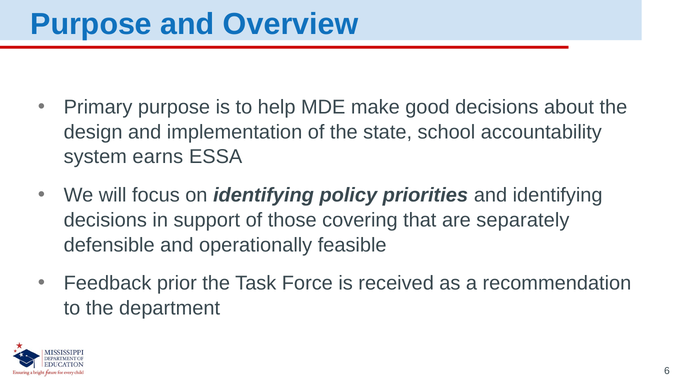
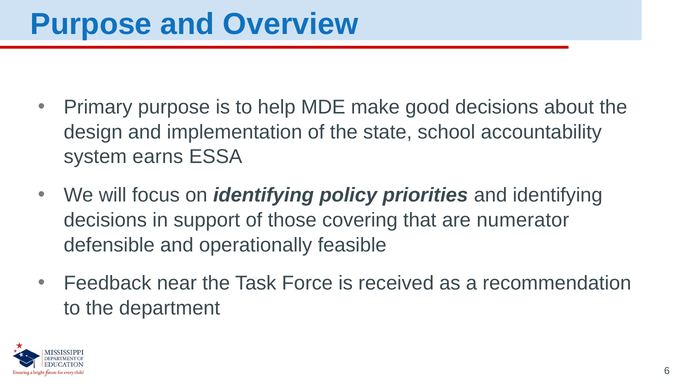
separately: separately -> numerator (523, 220)
prior: prior -> near (177, 284)
